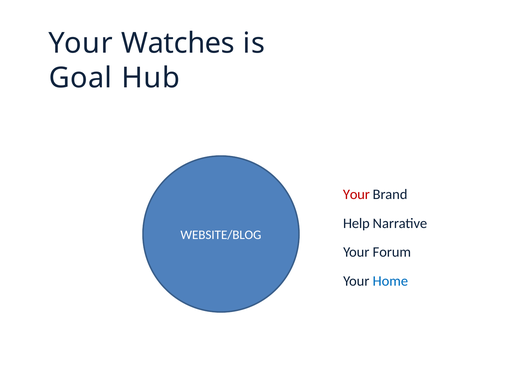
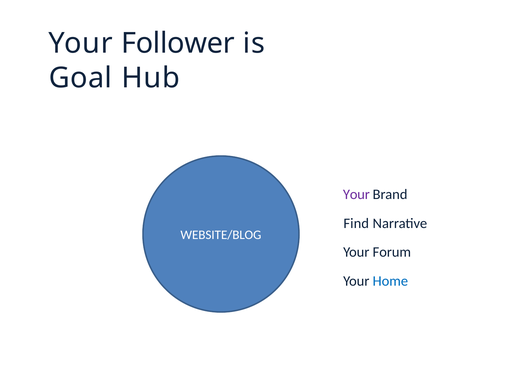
Watches: Watches -> Follower (178, 43)
Your colour: red -> purple (356, 194)
Help: Help -> Find (356, 223)
